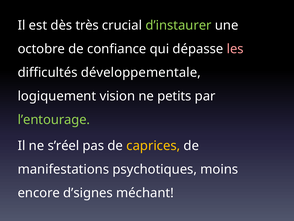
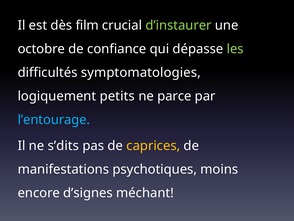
très: très -> film (87, 25)
les colour: pink -> light green (235, 49)
développementale: développementale -> symptomatologies (141, 72)
vision: vision -> petits (117, 96)
petits: petits -> parce (174, 96)
l’entourage colour: light green -> light blue (54, 119)
s’réel: s’réel -> s’dits (63, 146)
